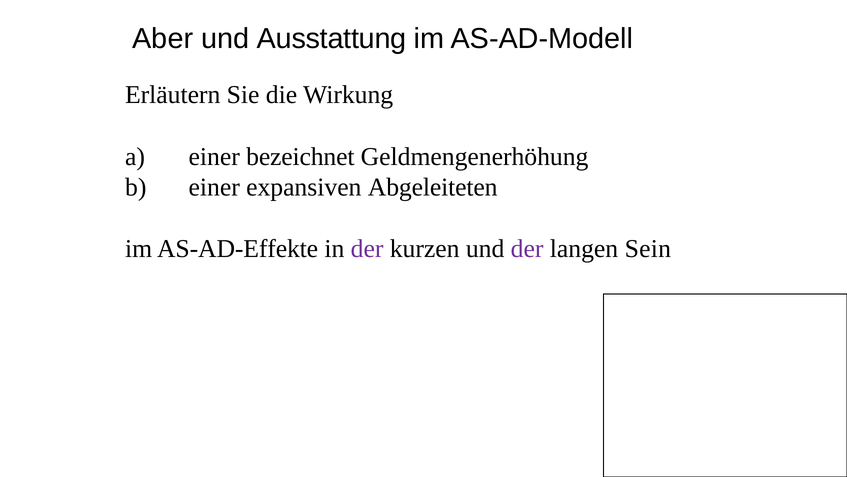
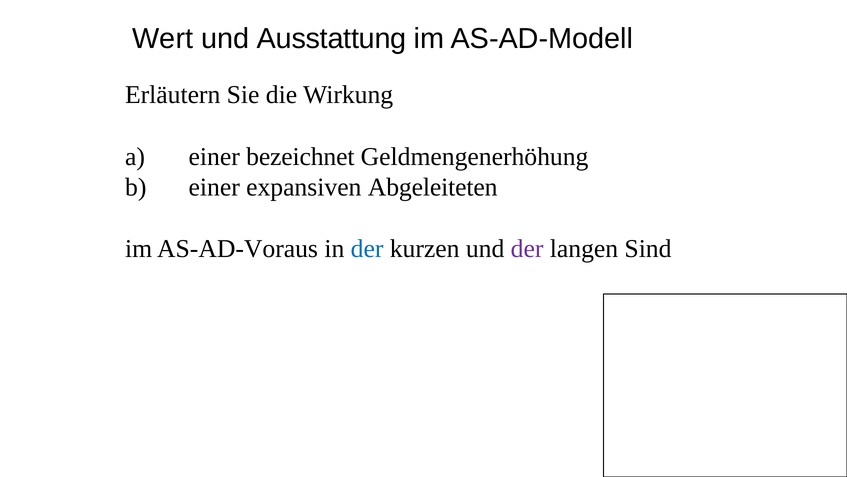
Aber: Aber -> Wert (163, 39)
AS-AD-Effekte: AS-AD-Effekte -> AS-AD-Voraus (238, 249)
der colour: purple -> blue (367, 249)
Sein: Sein -> Sind (648, 249)
